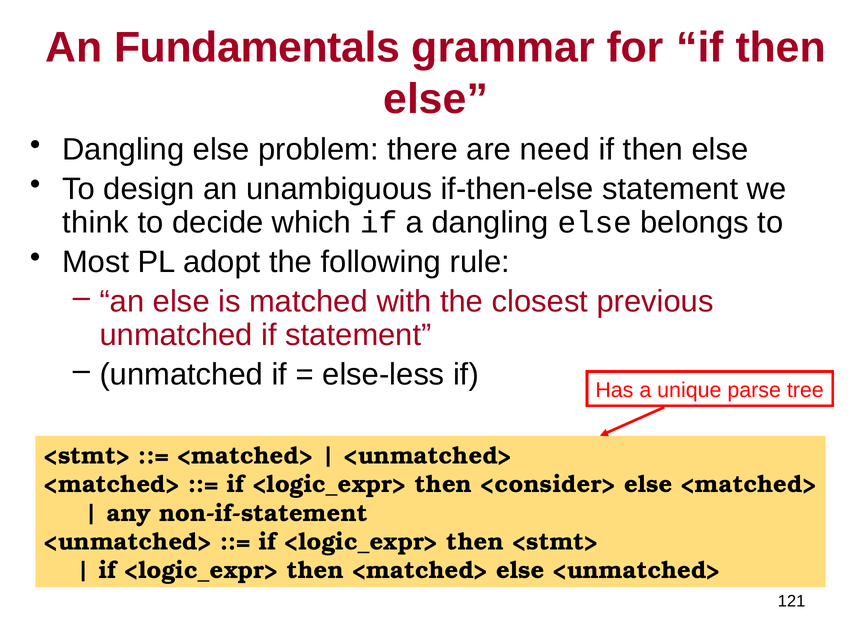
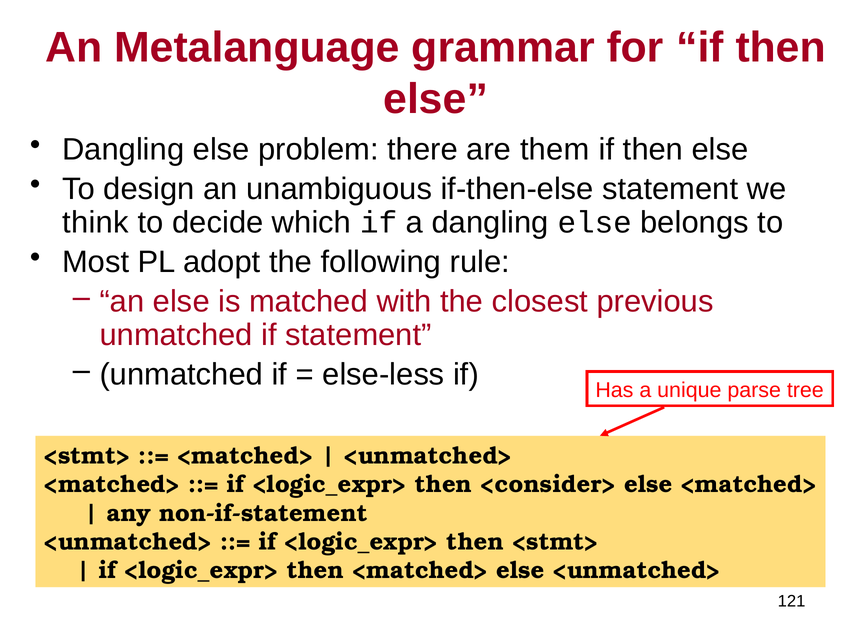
Fundamentals: Fundamentals -> Metalanguage (257, 47)
need: need -> them (555, 149)
